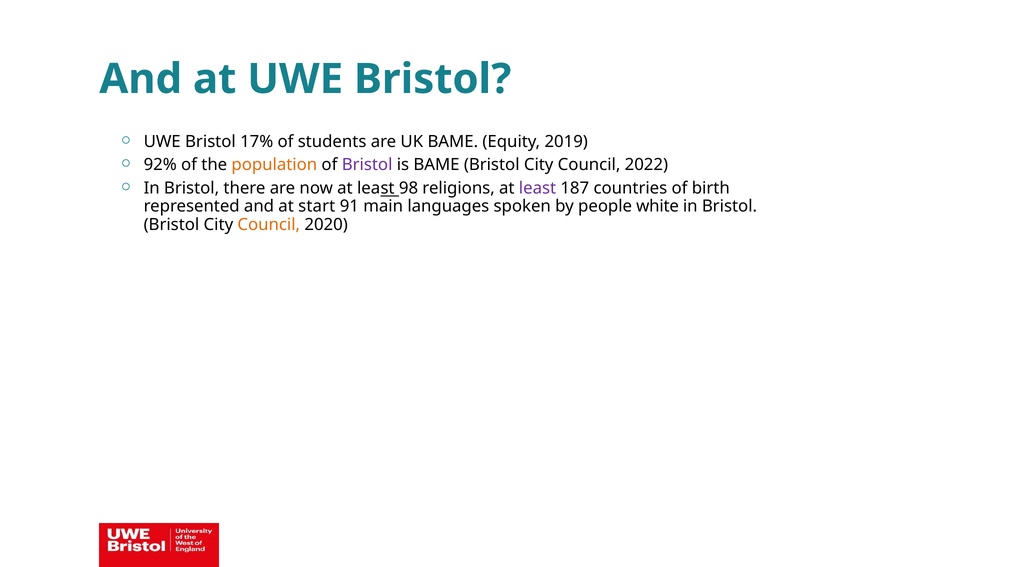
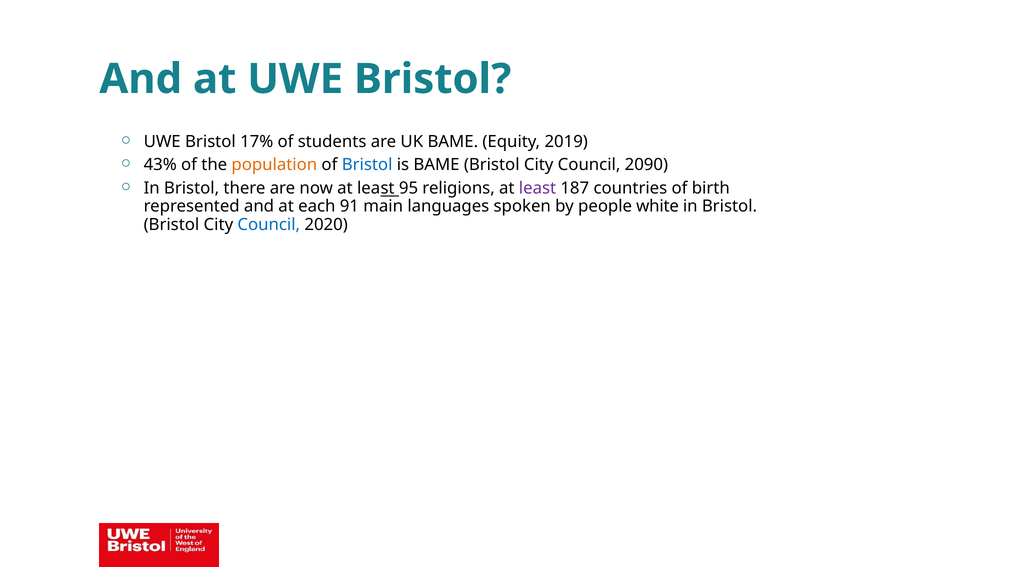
92%: 92% -> 43% (160, 165)
Bristol colour: purple -> blue (367, 165)
2022: 2022 -> 2090 (646, 165)
98: 98 -> 95 (409, 188)
start: start -> each (317, 207)
Council colour: orange -> blue (269, 225)
